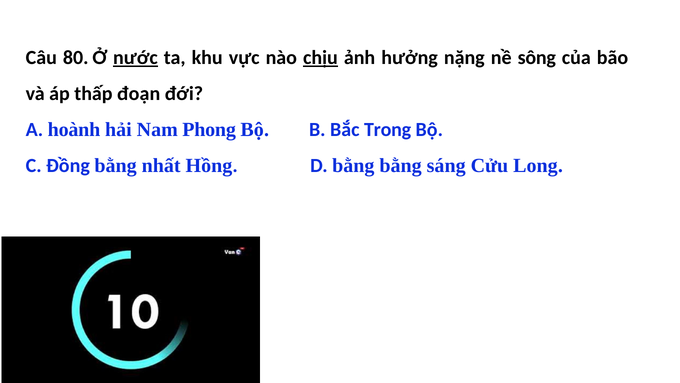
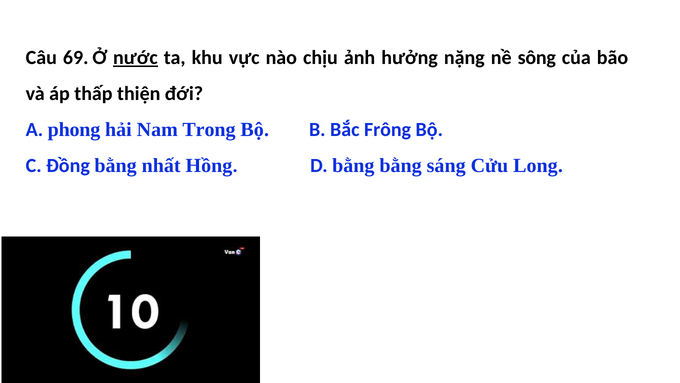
80: 80 -> 69 (76, 58)
chịu underline: present -> none (320, 58)
đoạn: đoạn -> thiện (139, 94)
hoành: hoành -> phong (74, 130)
Phong: Phong -> Trong (209, 130)
Trong: Trong -> Frông (388, 130)
